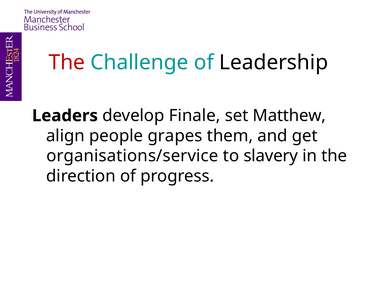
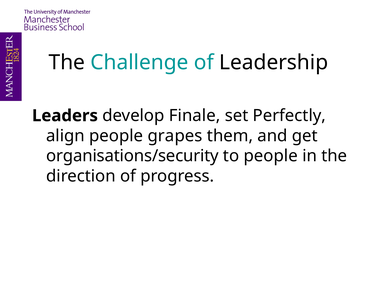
The colour: red -> black (67, 62)
Matthew: Matthew -> Perfectly (289, 116)
organisations/service: organisations/service -> organisations/security (132, 156)
to slavery: slavery -> people (271, 156)
